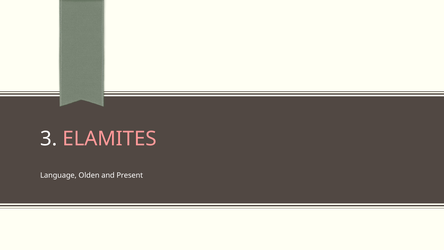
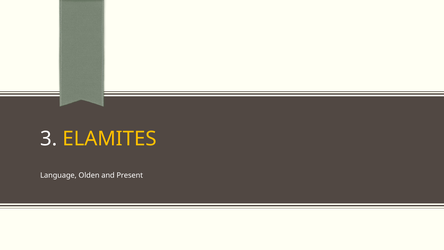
ELAMITES colour: pink -> yellow (110, 139)
